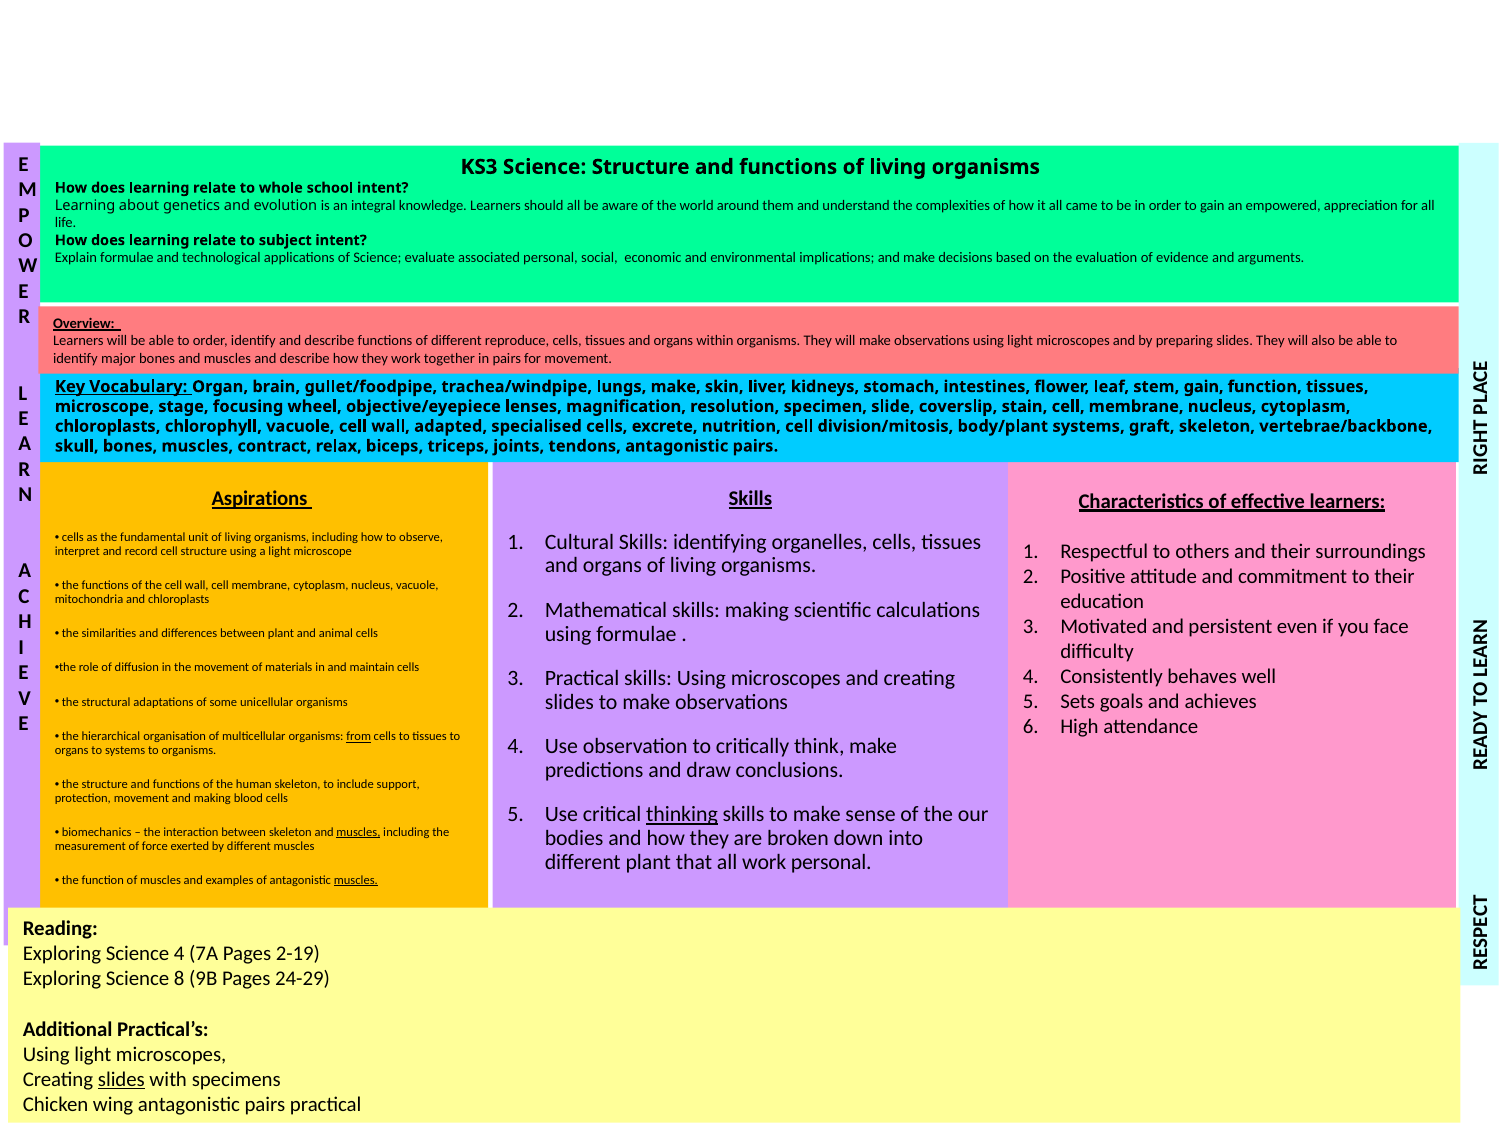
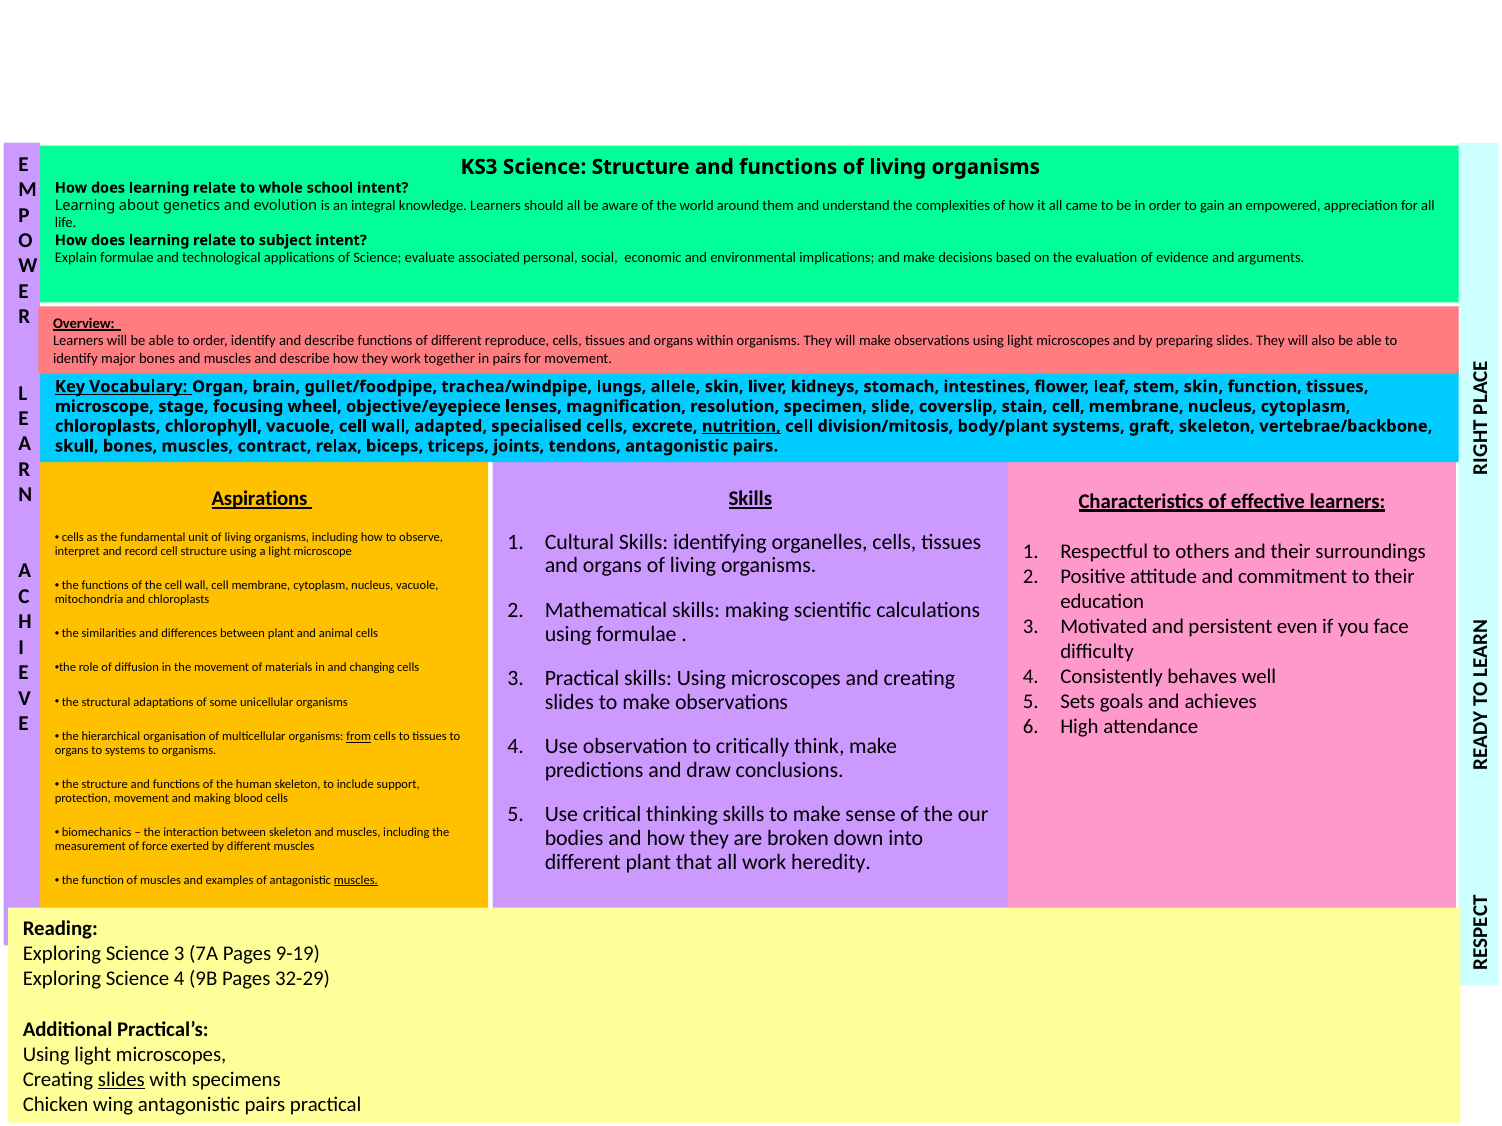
lungs make: make -> allele (675, 387)
stem gain: gain -> skin (1203, 387)
nutrition underline: none -> present (741, 426)
maintain: maintain -> changing (372, 668)
thinking underline: present -> none (682, 815)
muscles underline: present -> none (358, 833)
work personal: personal -> heredity (831, 862)
Science 4: 4 -> 3 (179, 954)
2-19: 2-19 -> 9-19 (298, 954)
Science 8: 8 -> 4 (179, 979)
24-29: 24-29 -> 32-29 (303, 979)
